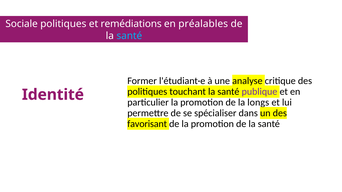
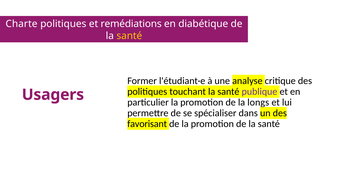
Sociale: Sociale -> Charte (21, 24)
préalables: préalables -> diabétique (203, 24)
santé colour: light blue -> yellow (129, 36)
Identité: Identité -> Usagers (53, 95)
